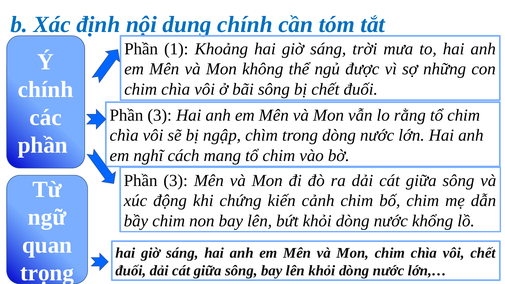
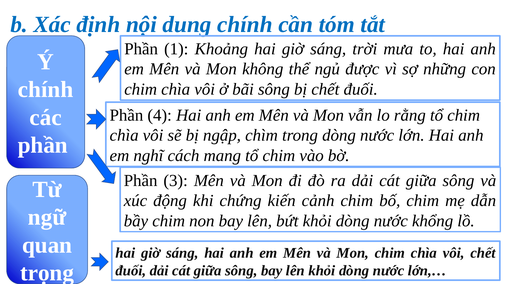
3: 3 -> 4 (160, 115)
